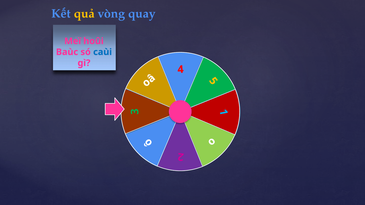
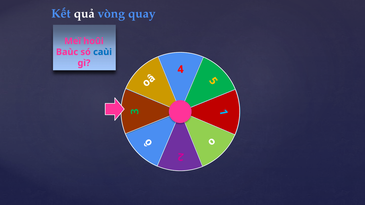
quả colour: yellow -> white (84, 14)
